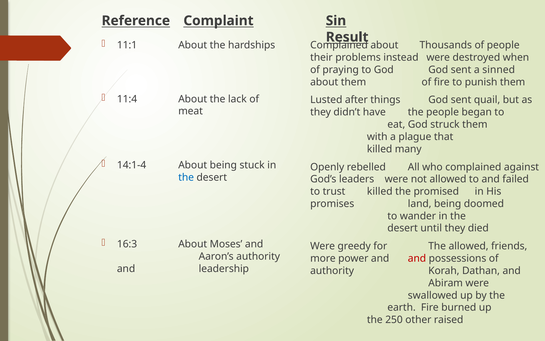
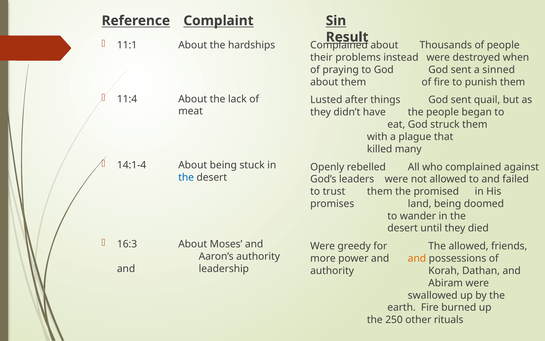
trust killed: killed -> them (380, 191)
and colour: red -> orange (417, 258)
raised: raised -> rituals (449, 319)
